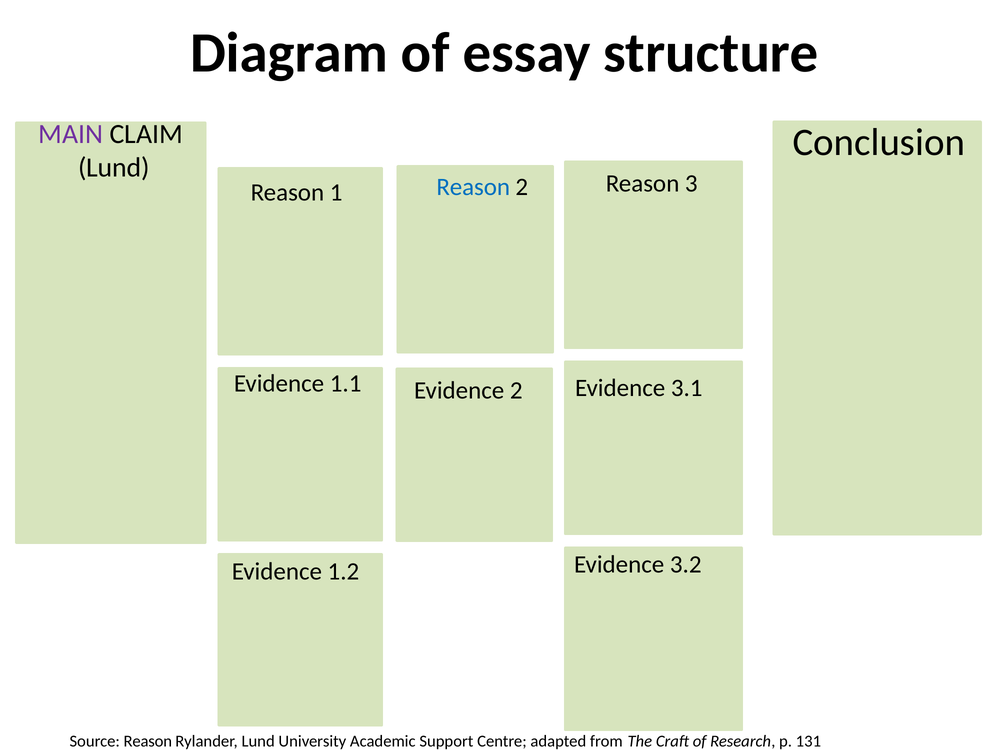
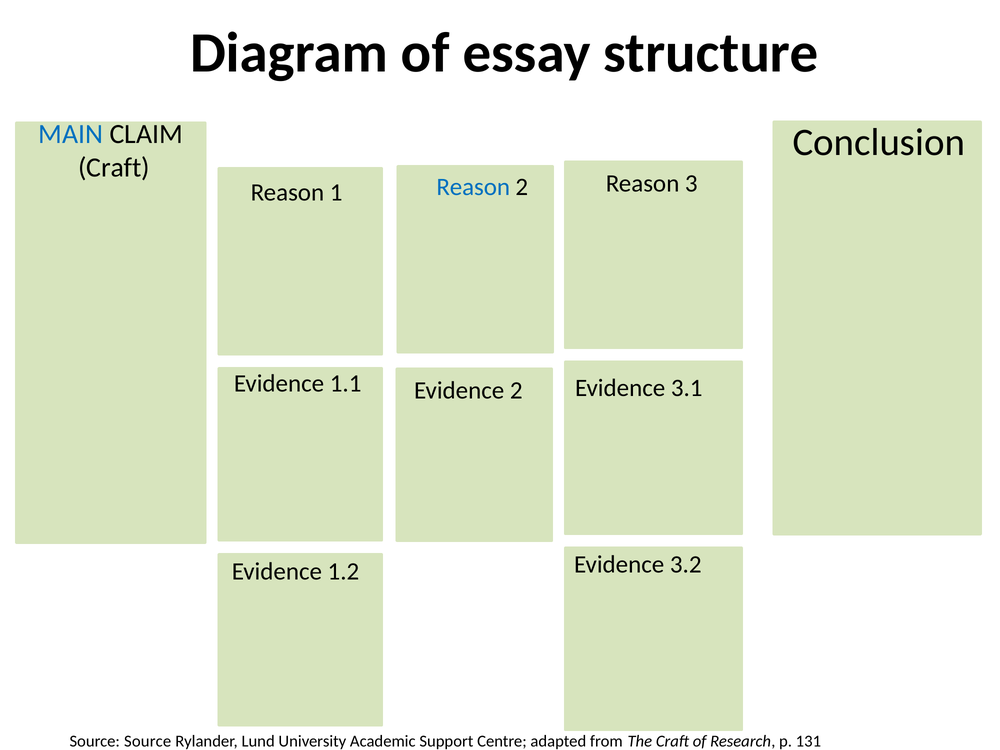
MAIN colour: purple -> blue (71, 134)
Lund: Lund -> Craft (114, 168)
Source Reason: Reason -> Source (148, 741)
